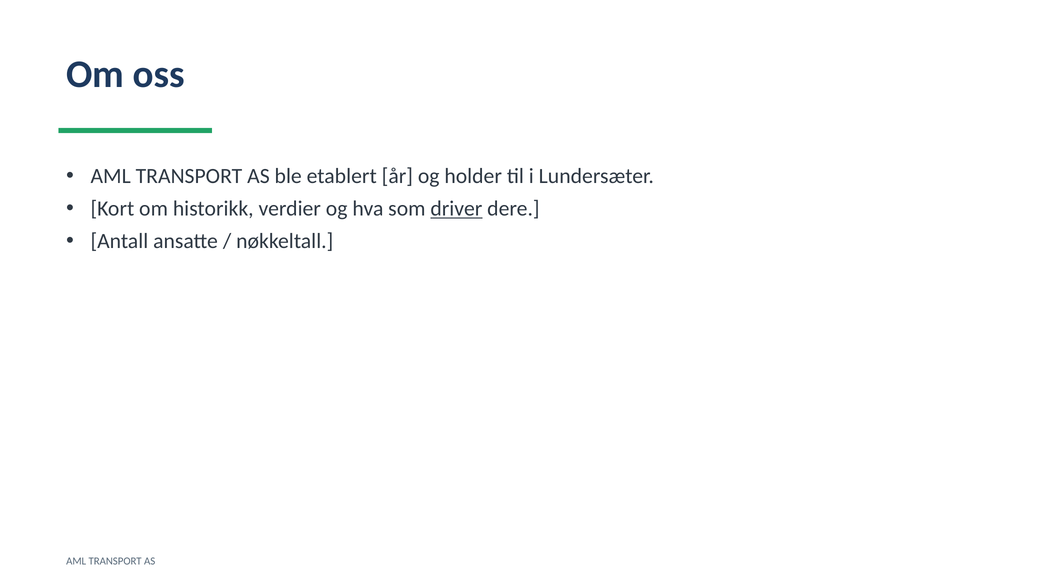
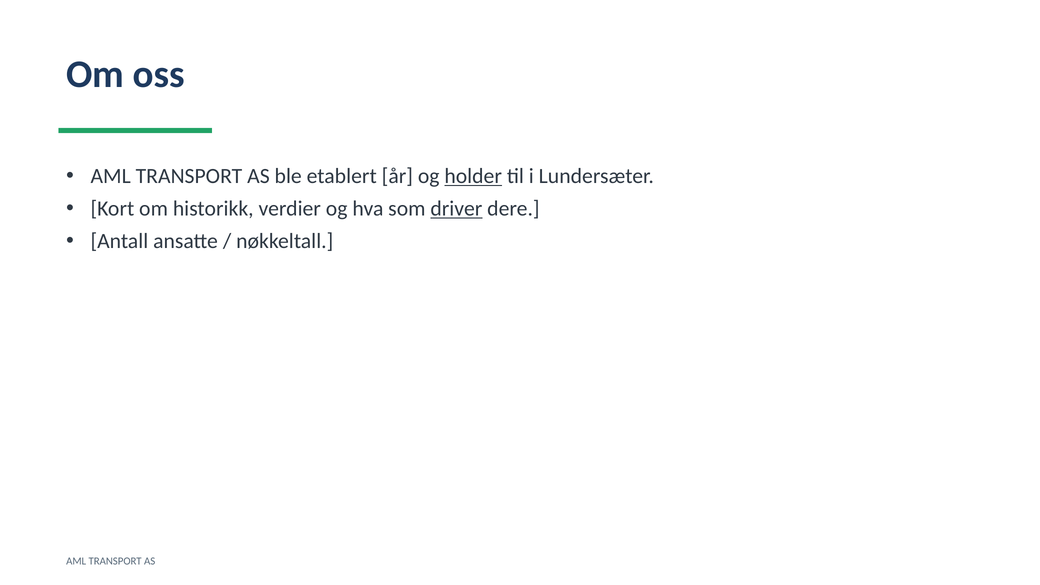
holder underline: none -> present (473, 176)
